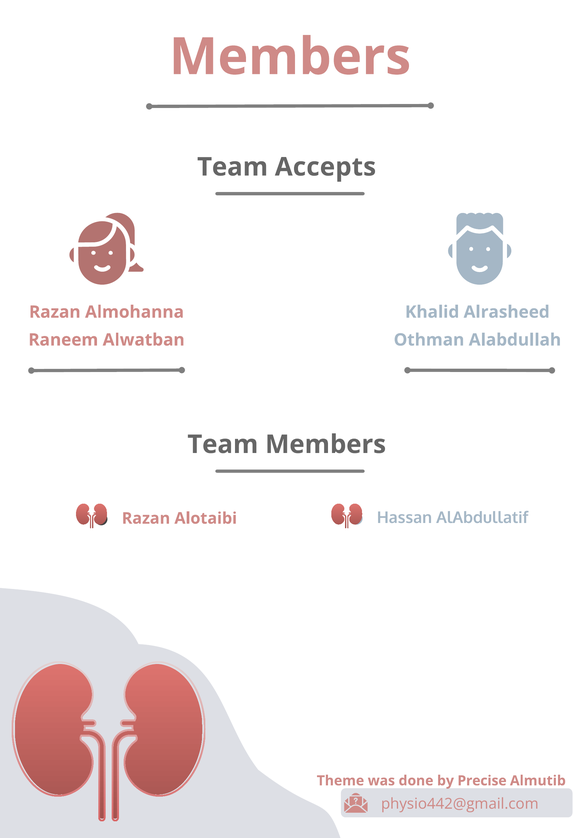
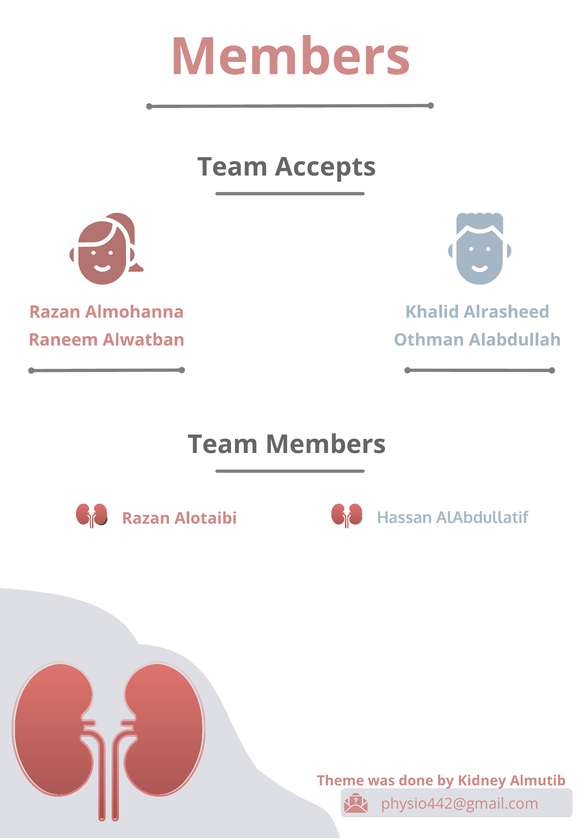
Precise: Precise -> Kidney (482, 780)
